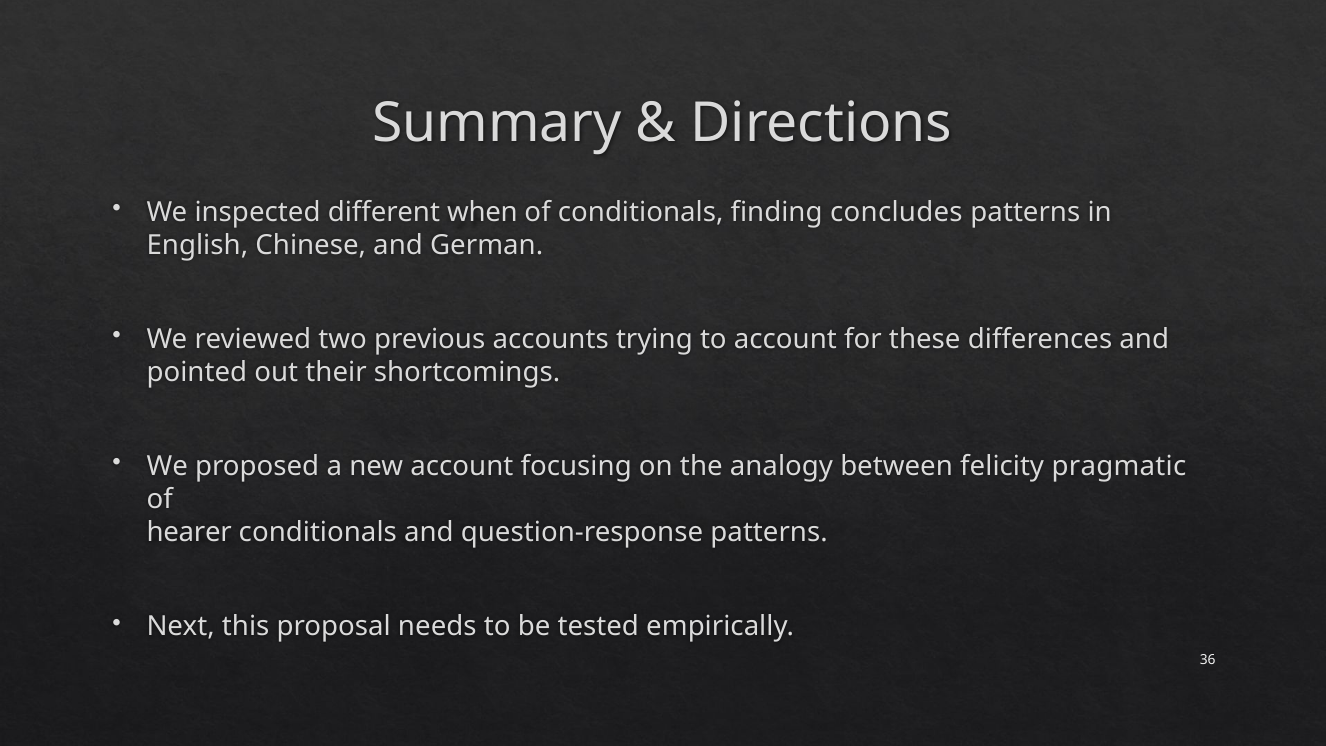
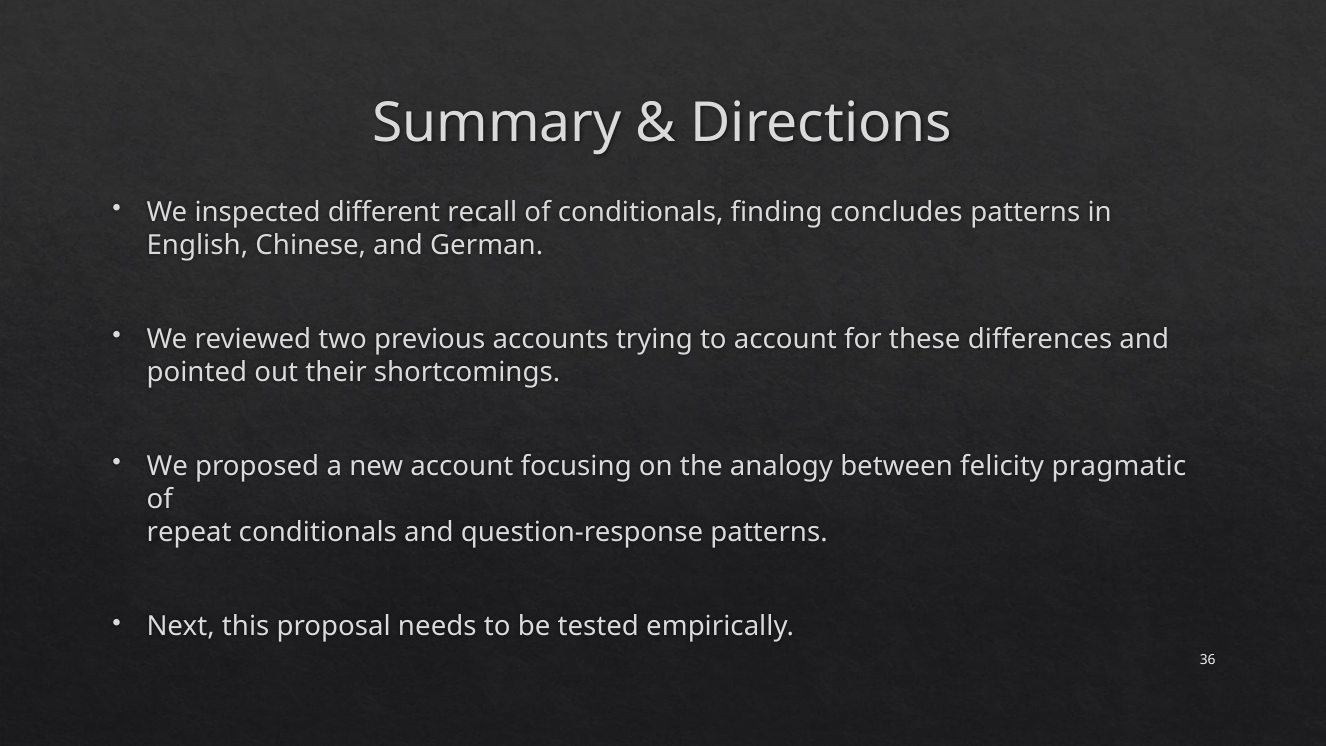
when: when -> recall (482, 212)
hearer: hearer -> repeat (189, 532)
